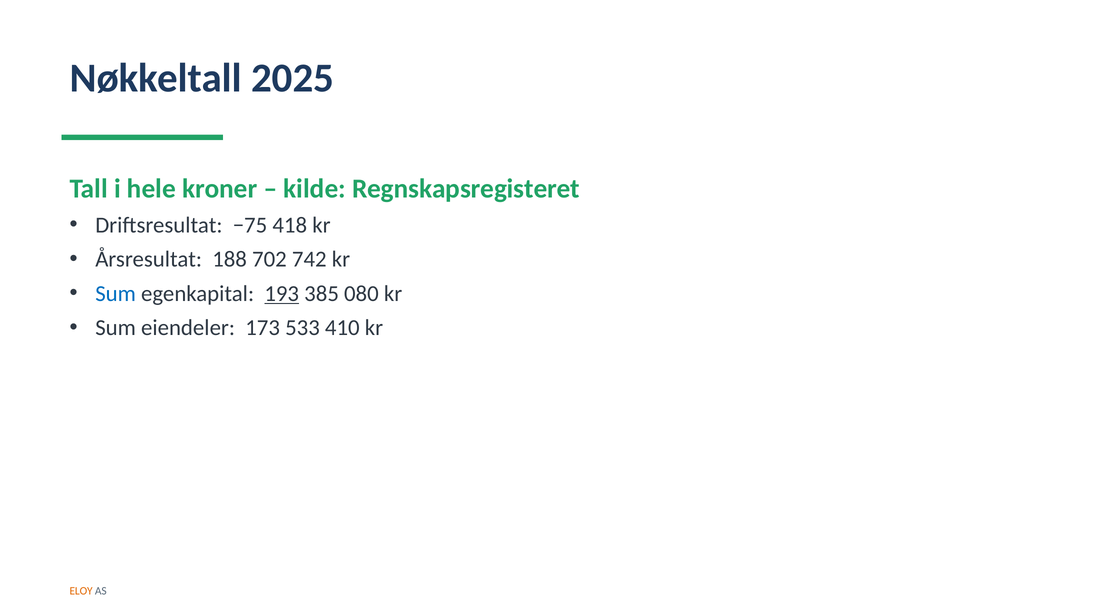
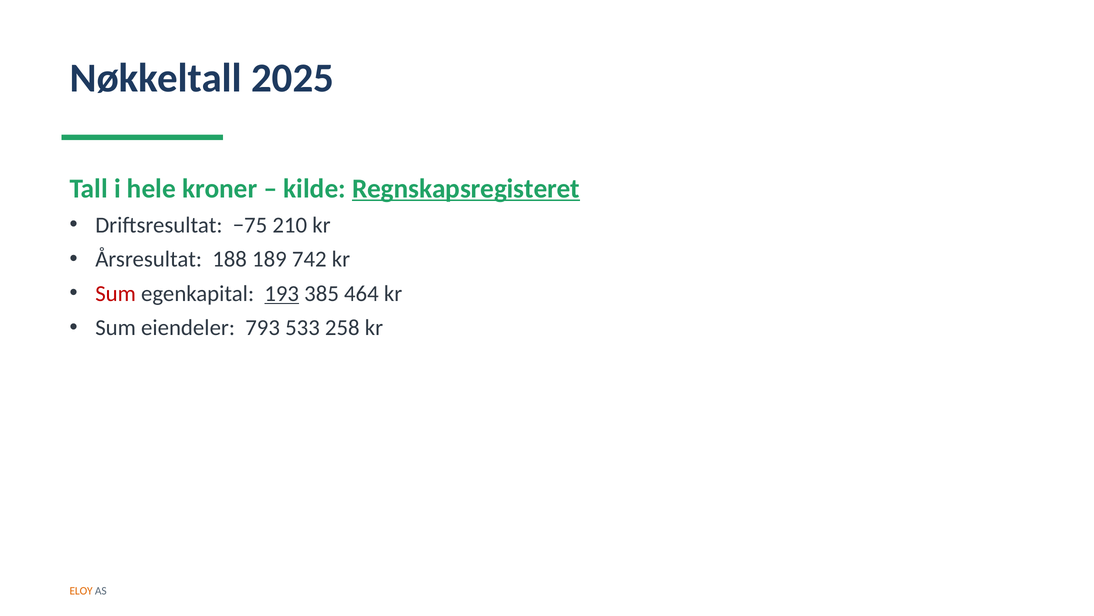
Regnskapsregisteret underline: none -> present (466, 188)
418: 418 -> 210 (290, 225)
702: 702 -> 189 (269, 259)
Sum colour: blue -> red (116, 293)
080: 080 -> 464 (361, 293)
173: 173 -> 793 (263, 328)
410: 410 -> 258 (342, 328)
